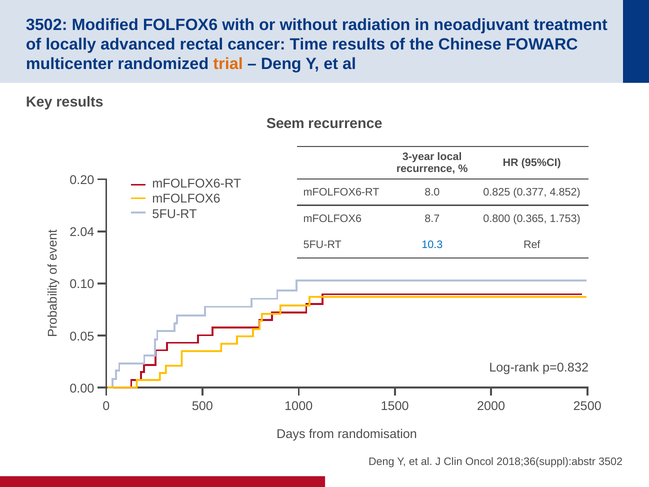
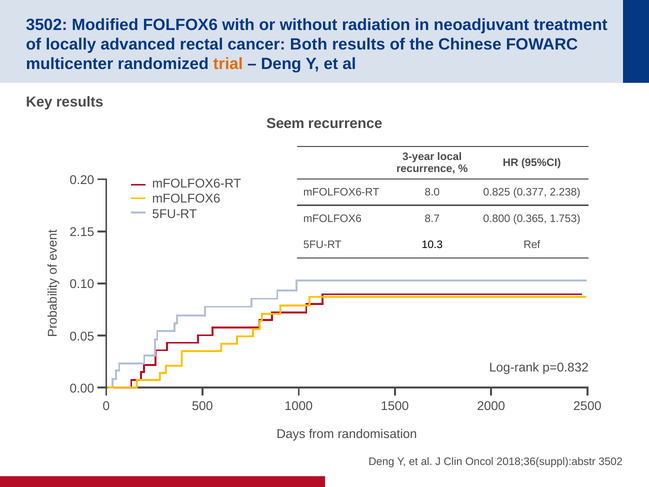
Time: Time -> Both (309, 44)
4.852: 4.852 -> 2.238 (565, 192)
2.04: 2.04 -> 2.15 (82, 232)
10.3 colour: blue -> black (432, 245)
